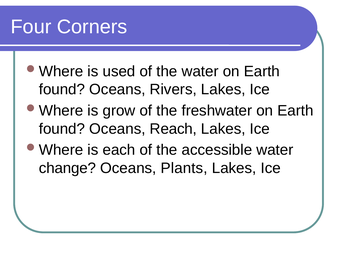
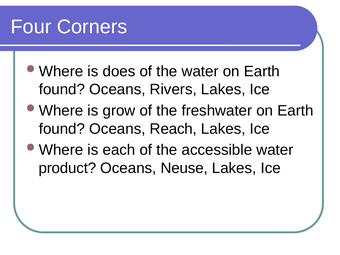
used: used -> does (119, 71)
change: change -> product (67, 168)
Plants: Plants -> Neuse (184, 168)
